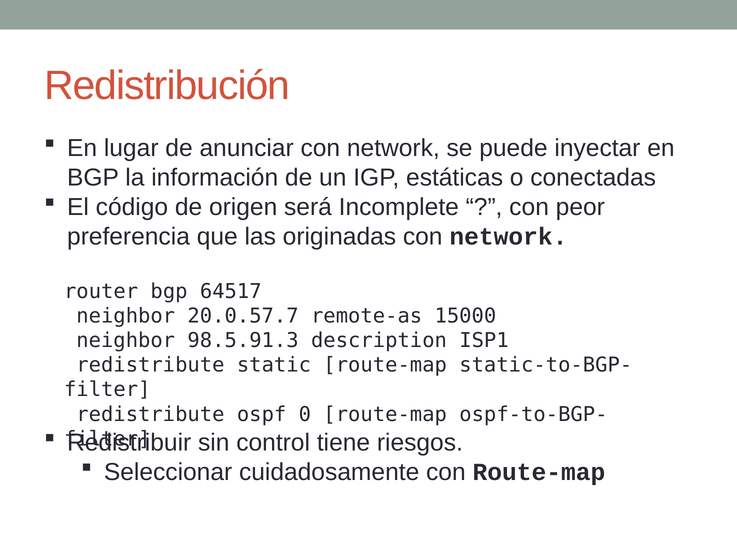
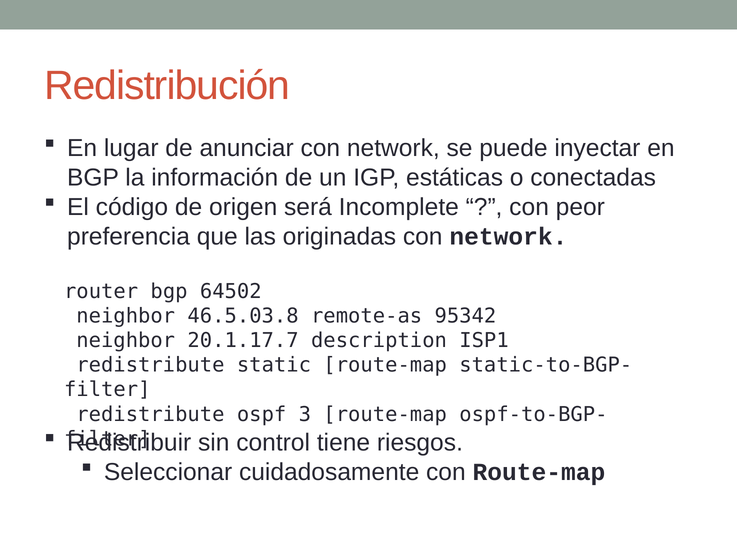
64517: 64517 -> 64502 (231, 292)
20.0.57.7: 20.0.57.7 -> 46.5.03.8 (243, 317)
15000: 15000 -> 95342 (465, 317)
98.5.91.3: 98.5.91.3 -> 20.1.17.7 (243, 341)
0: 0 -> 3 (305, 415)
